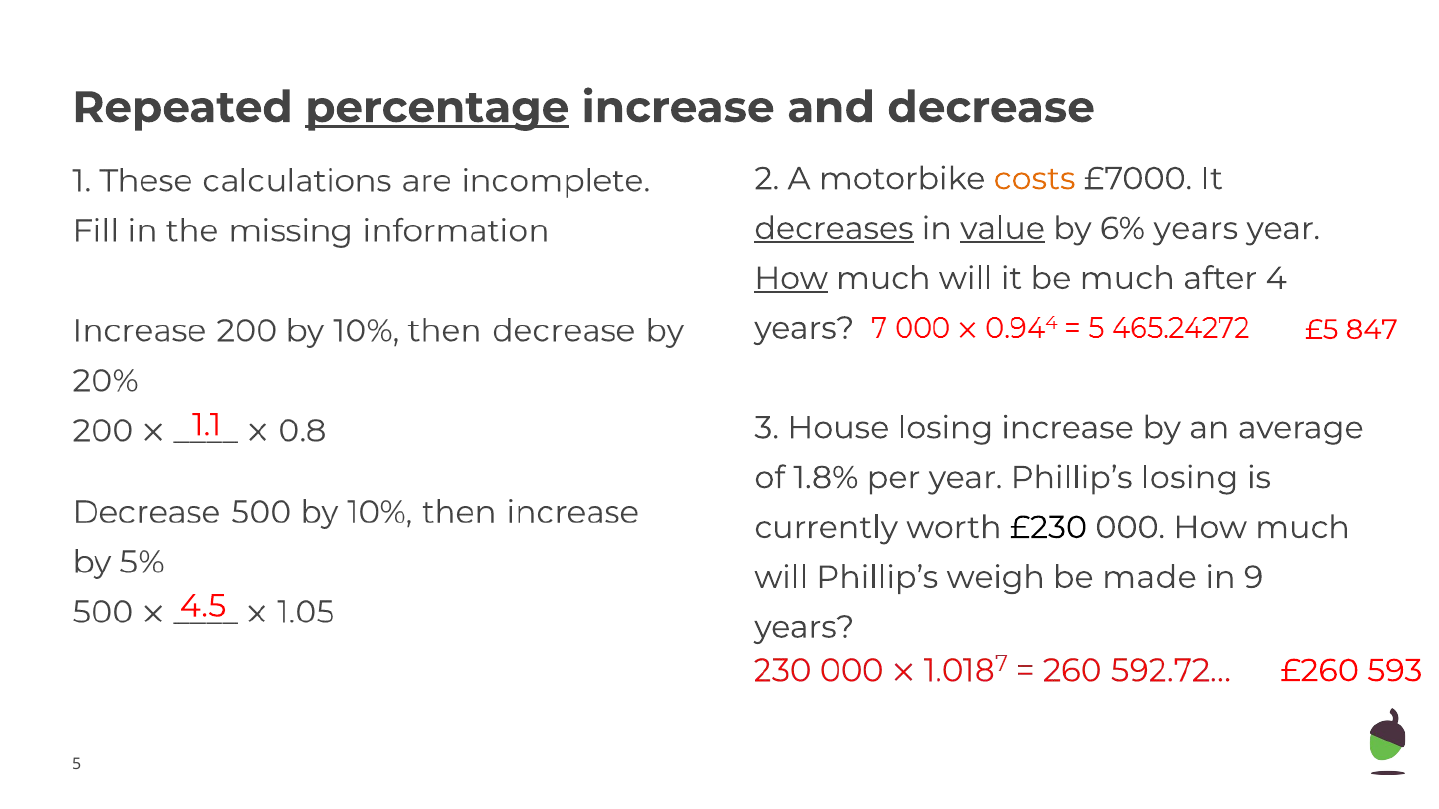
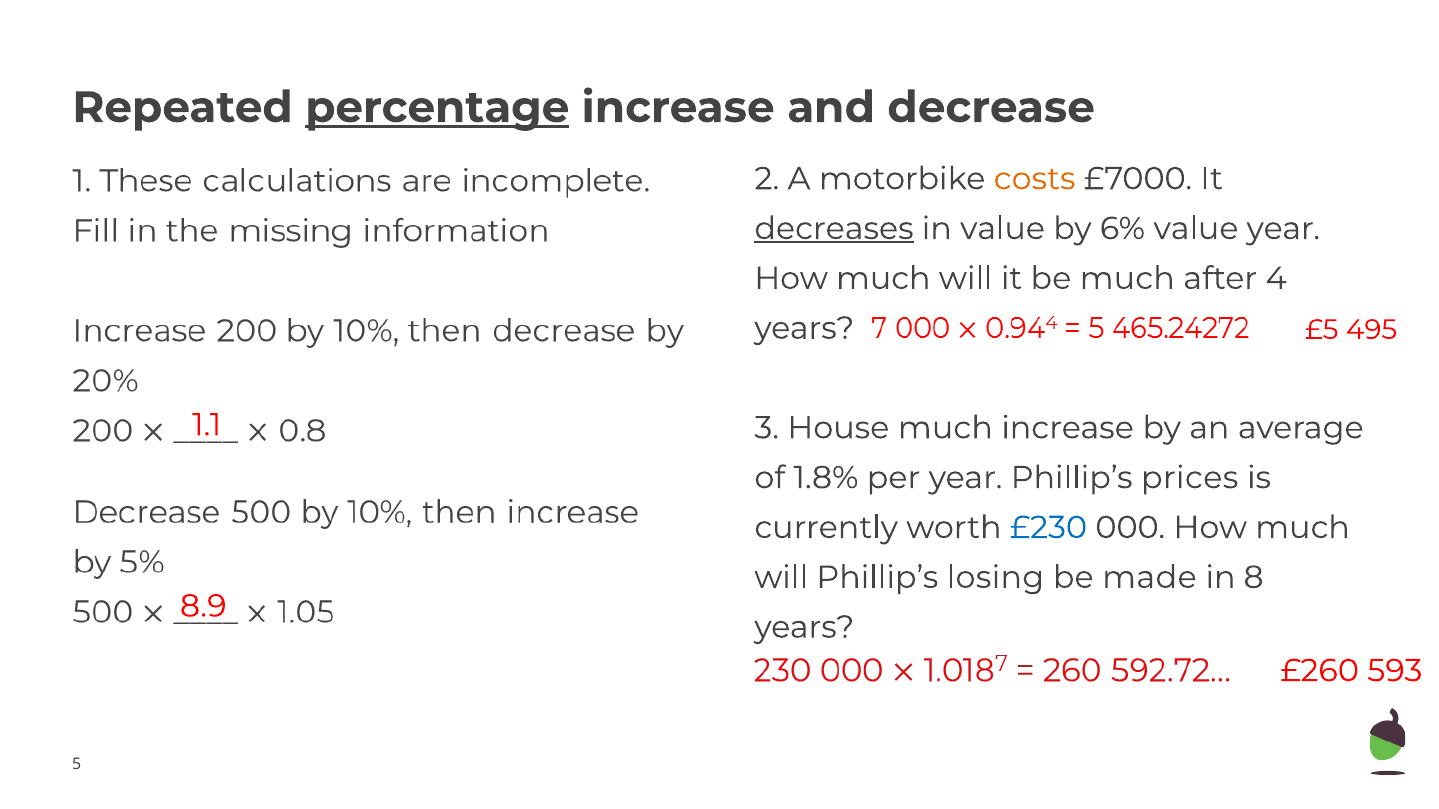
value underline: present -> none (1003, 229)
6% years: years -> value (1196, 229)
How underline: present -> none (791, 279)
847: 847 -> 495 (1372, 330)
House losing: losing -> much (945, 428)
Phillip’s losing: losing -> prices (1190, 478)
£230 colour: black -> blue (1048, 528)
weigh: weigh -> losing (995, 578)
9: 9 -> 8 (1254, 578)
4.5: 4.5 -> 8.9 (203, 606)
